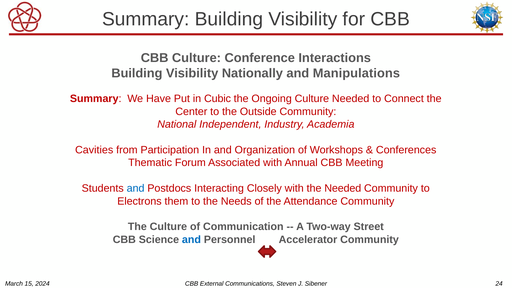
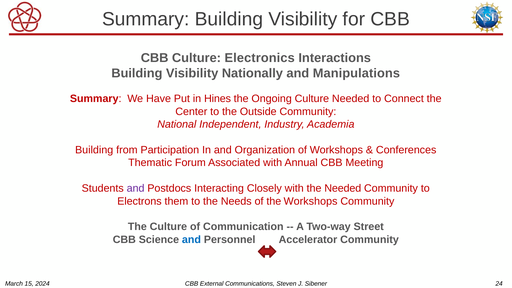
Conference: Conference -> Electronics (260, 58)
Cubic: Cubic -> Hines (218, 99)
Cavities: Cavities -> Building (94, 150)
and colour: blue -> purple (136, 188)
the Attendance: Attendance -> Workshops (311, 201)
